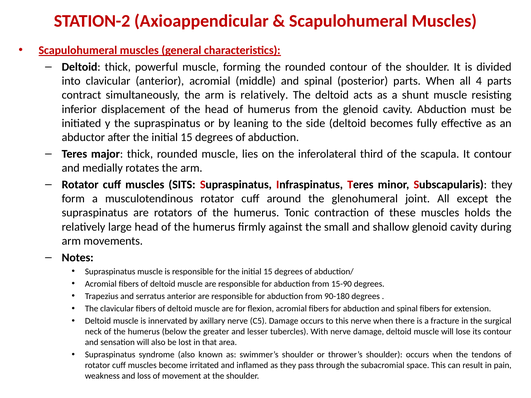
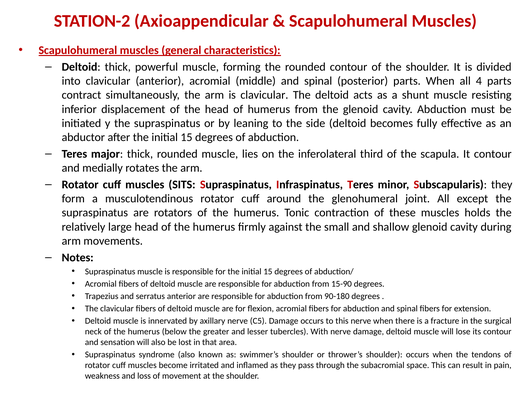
is relatively: relatively -> clavicular (264, 95)
